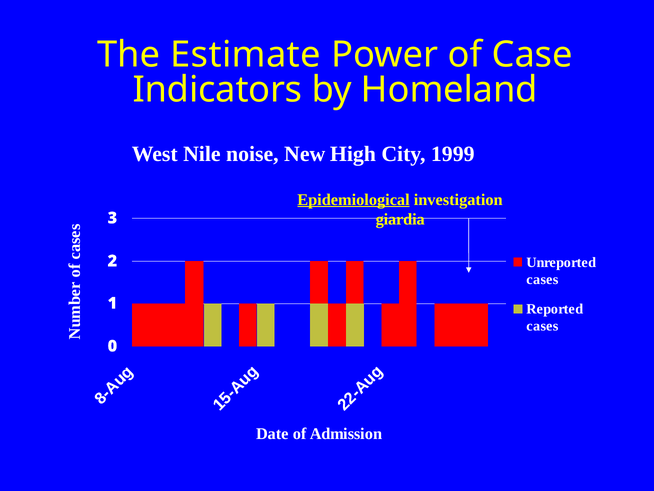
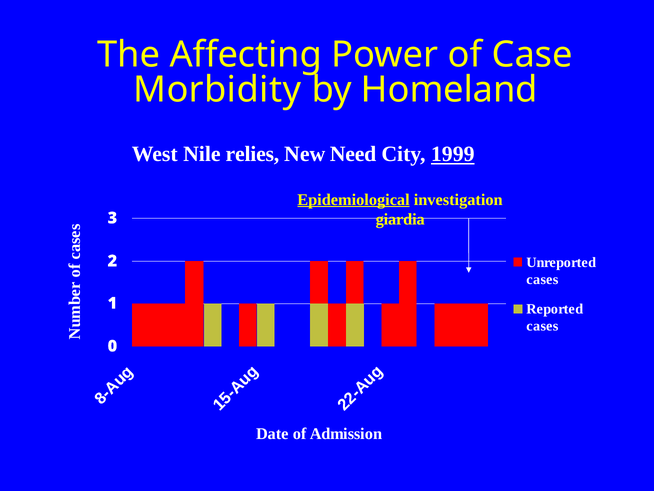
Estimate: Estimate -> Affecting (246, 55)
Indicators: Indicators -> Morbidity (217, 89)
noise: noise -> relies (252, 154)
High: High -> Need (353, 154)
1999 underline: none -> present (453, 154)
